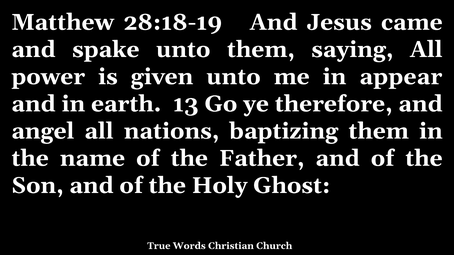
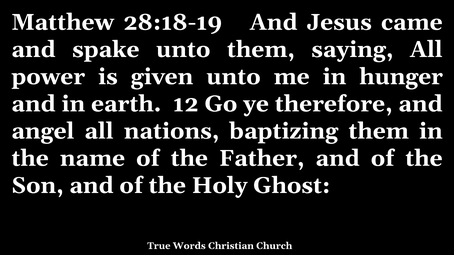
appear: appear -> hunger (401, 77)
13: 13 -> 12 (186, 104)
